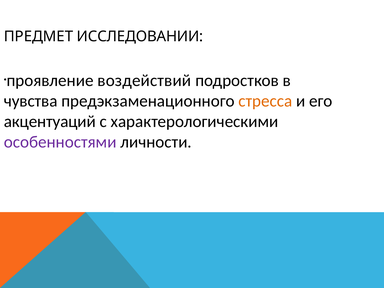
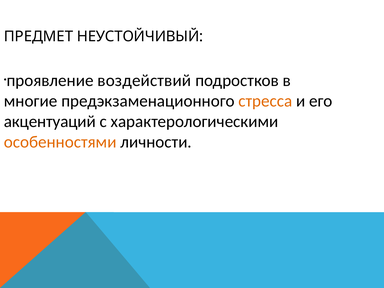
ИССЛЕДОВАНИИ: ИССЛЕДОВАНИИ -> НЕУСТОЙЧИВЫЙ (140, 37)
чувства: чувства -> многие (31, 101)
особенностями colour: purple -> orange (60, 142)
